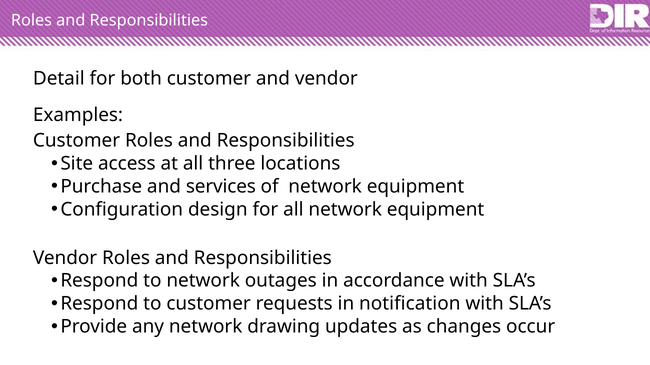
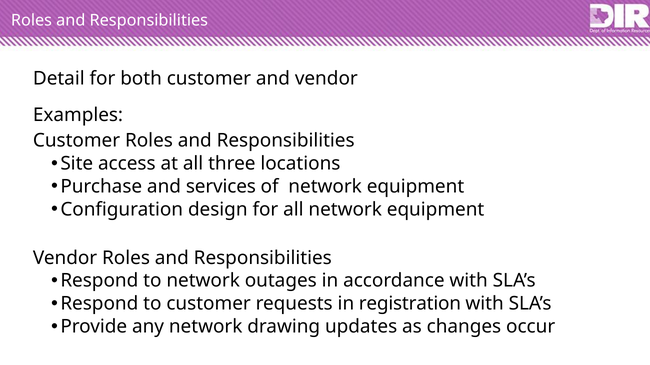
notification: notification -> registration (410, 304)
